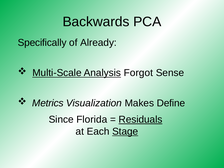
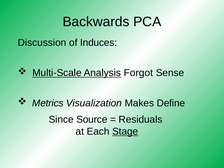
Specifically: Specifically -> Discussion (42, 43)
Already: Already -> Induces (99, 43)
Florida: Florida -> Source (92, 120)
Residuals underline: present -> none (141, 120)
